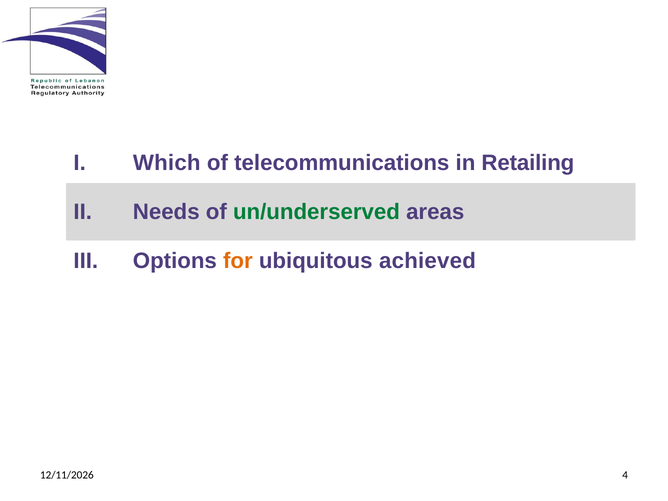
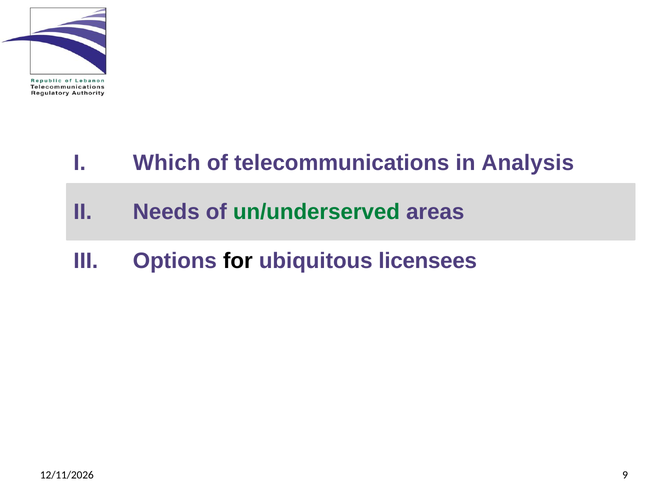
Retailing: Retailing -> Analysis (528, 163)
for colour: orange -> black (238, 261)
achieved: achieved -> licensees (428, 261)
4: 4 -> 9 (625, 475)
